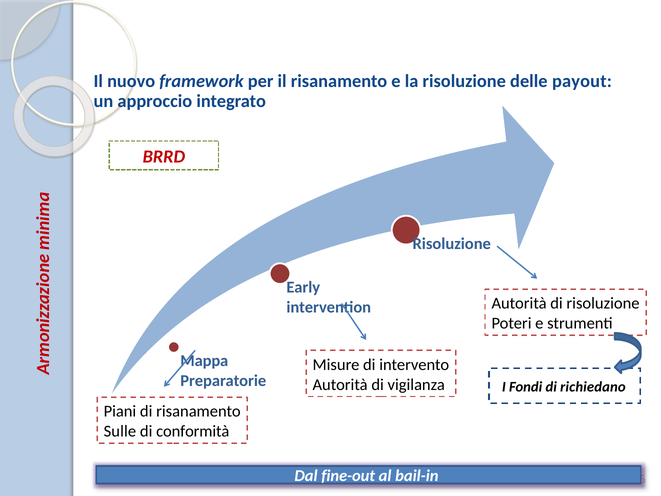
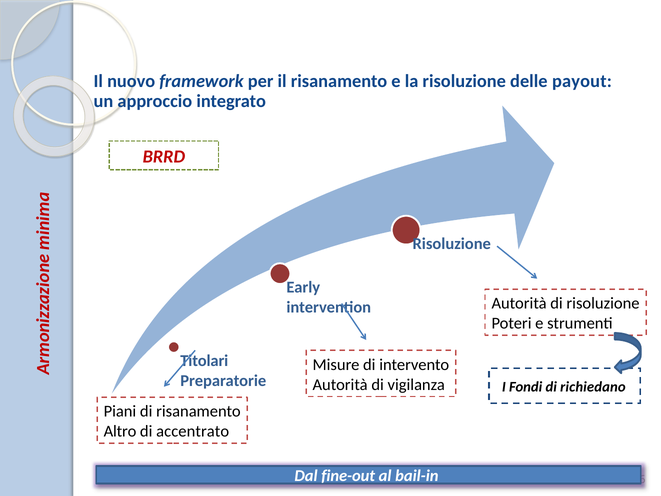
Mappa: Mappa -> Titolari (204, 360)
Sulle: Sulle -> Altro (120, 431)
conformità: conformità -> accentrato (193, 431)
